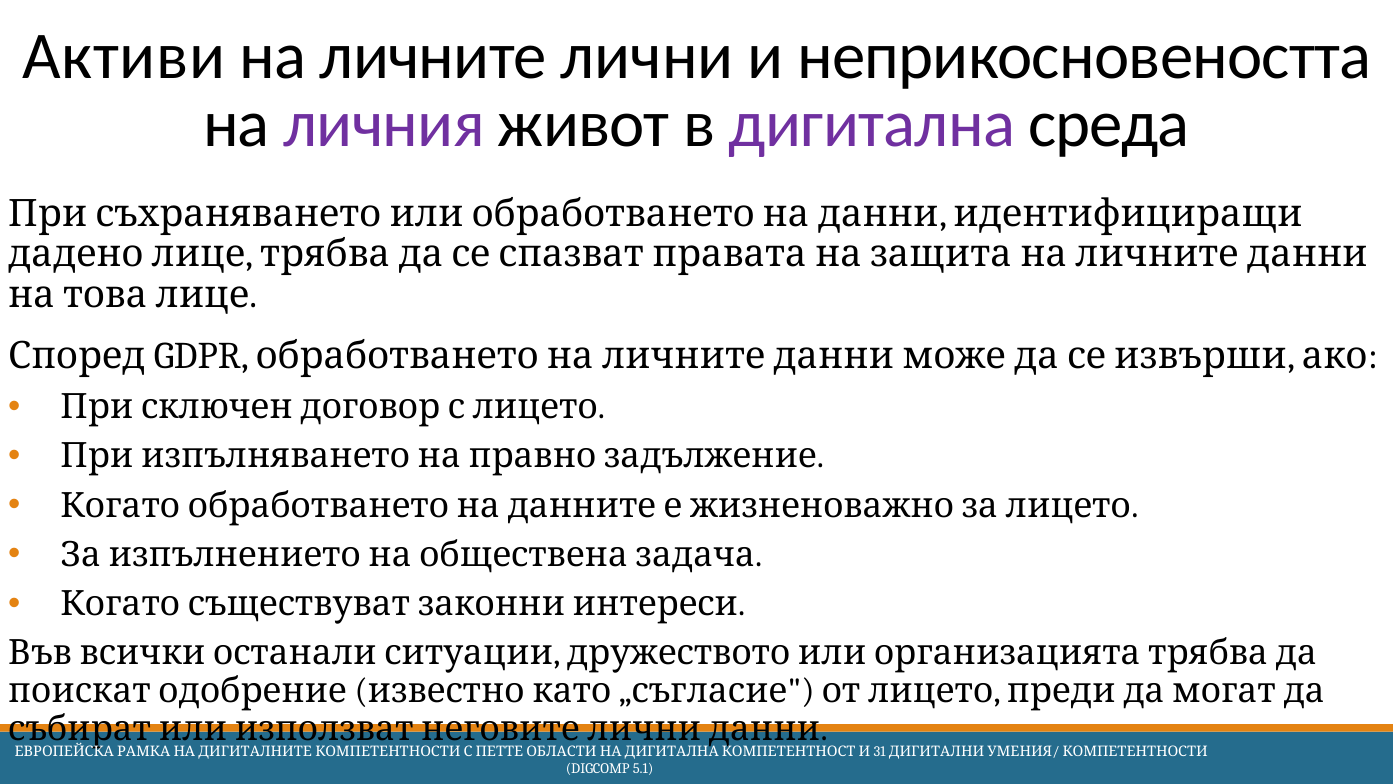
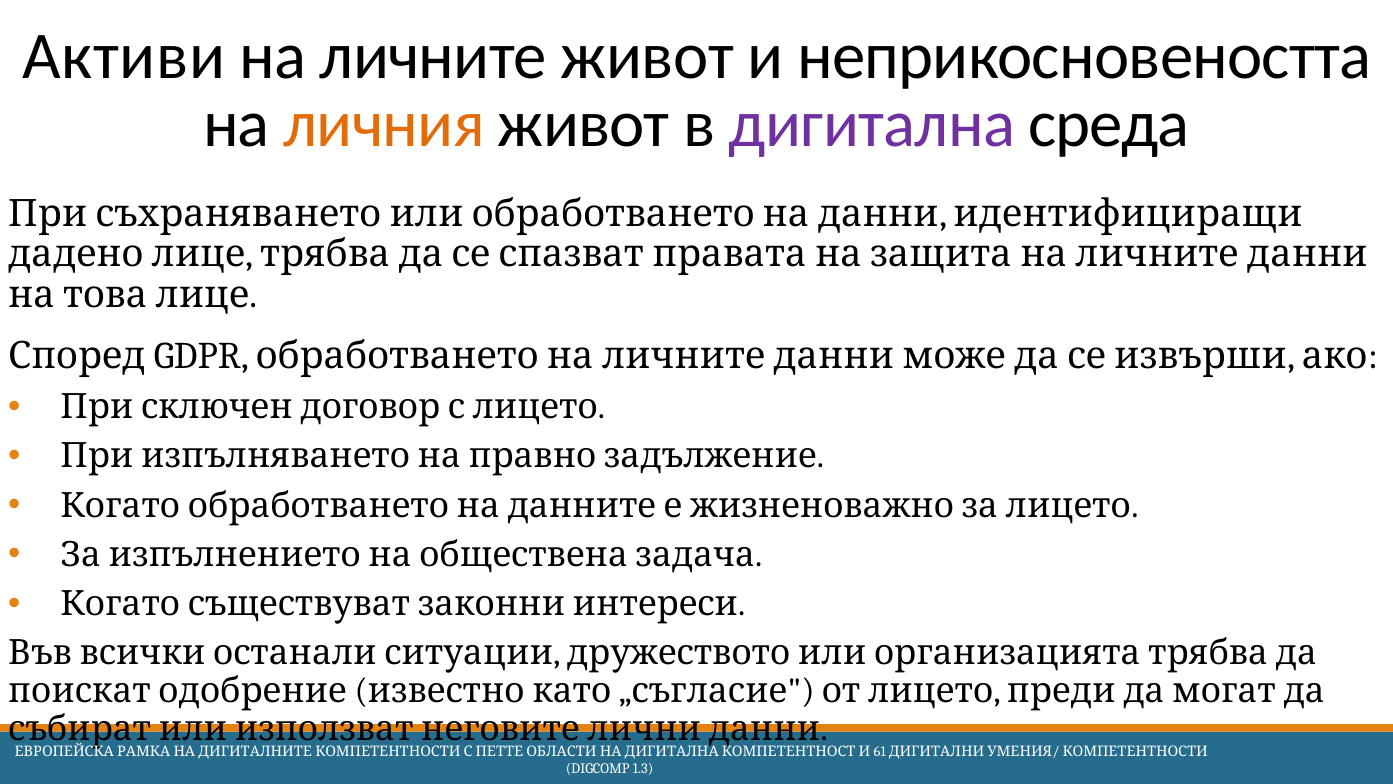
личните лични: лични -> живот (647, 57)
личния colour: purple -> orange (384, 125)
31: 31 -> 61 (880, 751)
5.1: 5.1 -> 1.3 (643, 769)
